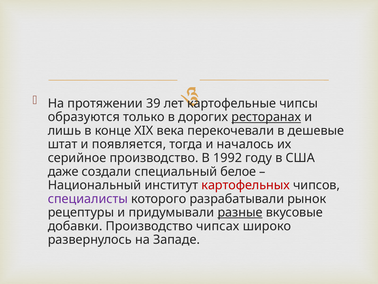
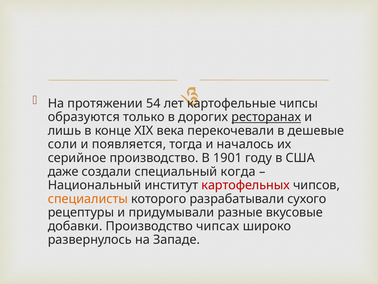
39: 39 -> 54 (153, 103)
штат: штат -> соли (63, 144)
1992: 1992 -> 1901 (228, 158)
белое: белое -> когда (238, 171)
специалисты colour: purple -> orange (88, 198)
рынок: рынок -> сухого (307, 198)
разные underline: present -> none (240, 212)
